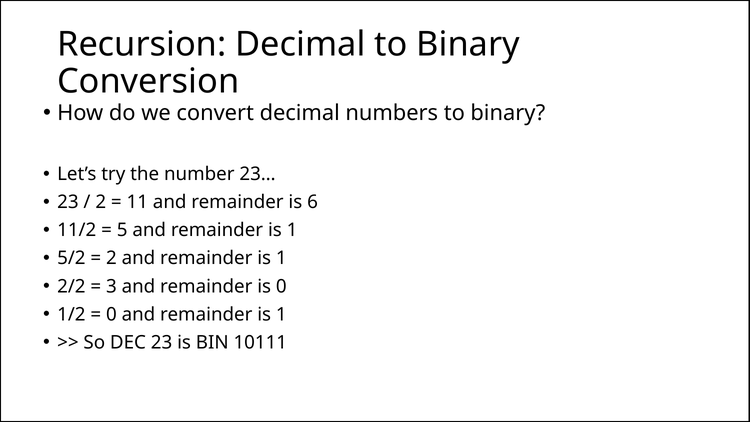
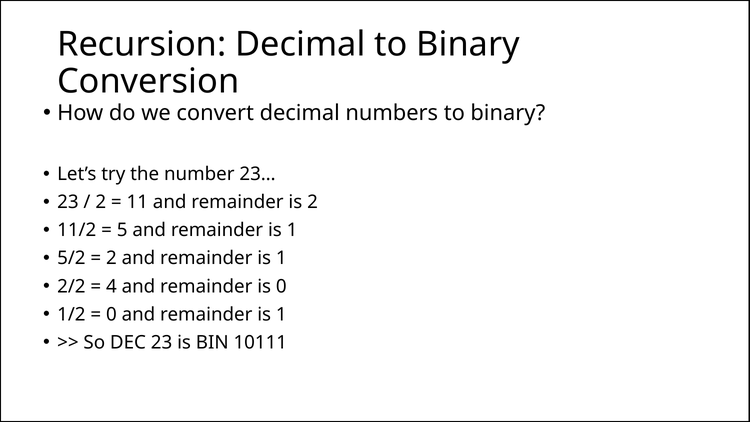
is 6: 6 -> 2 (313, 202)
3: 3 -> 4 (111, 286)
